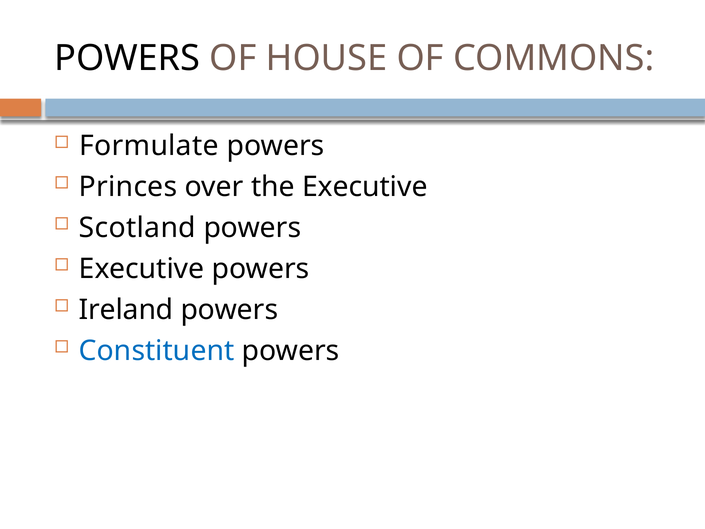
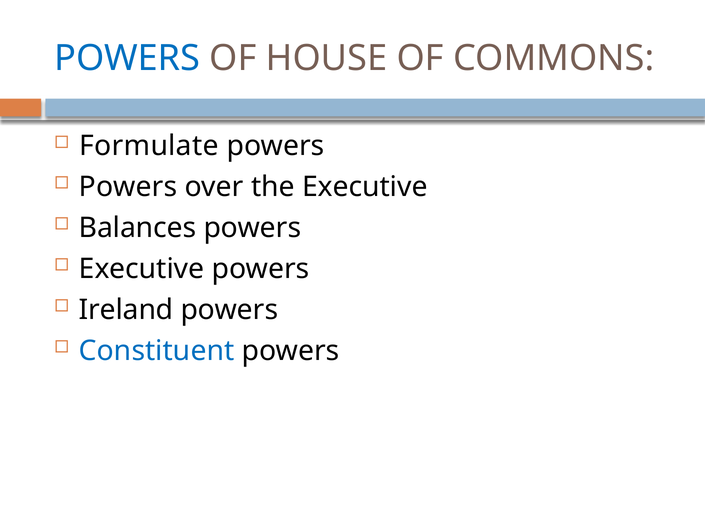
POWERS colour: black -> blue (127, 58)
Princes: Princes -> Powers (128, 187)
Scotland: Scotland -> Balances (138, 228)
